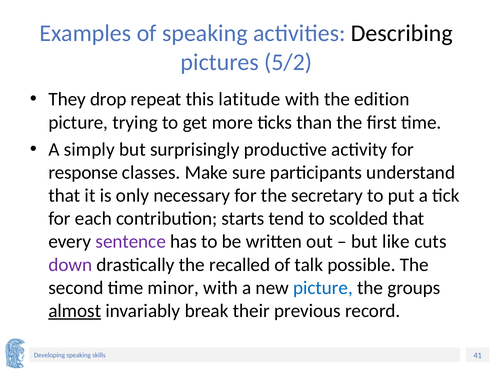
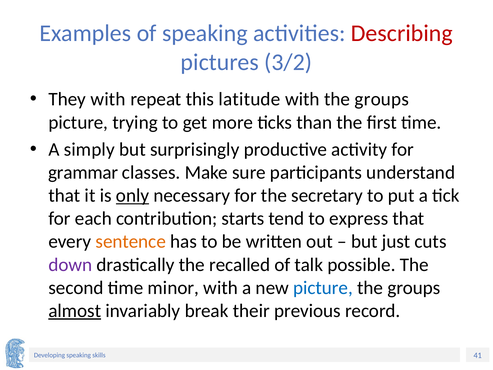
Describing colour: black -> red (402, 33)
5/2: 5/2 -> 3/2 (288, 62)
They drop: drop -> with (108, 99)
with the edition: edition -> groups (382, 99)
response: response -> grammar (83, 172)
only underline: none -> present (133, 195)
scolded: scolded -> express (359, 218)
sentence colour: purple -> orange (131, 241)
like: like -> just (396, 241)
